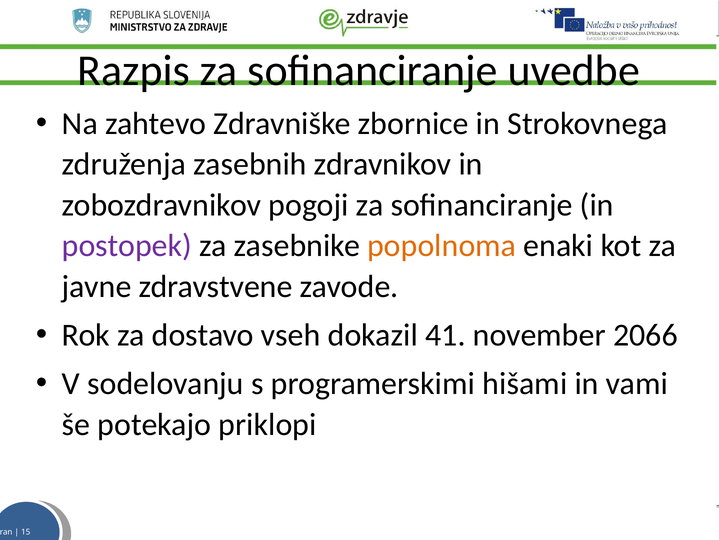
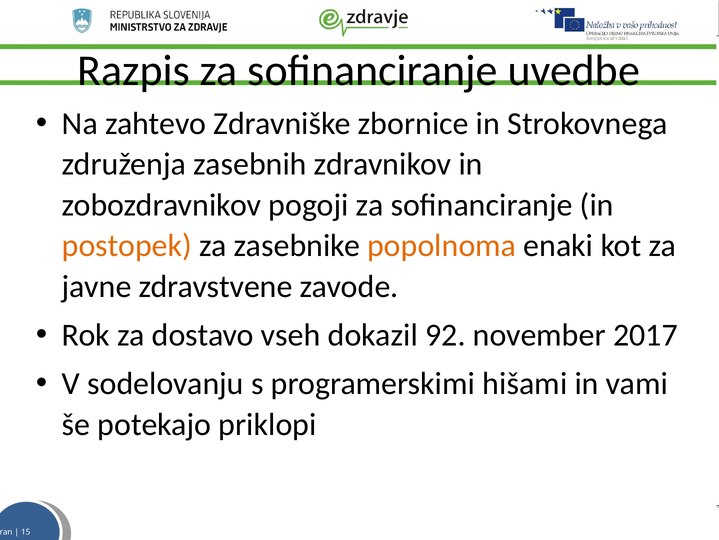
postopek colour: purple -> orange (127, 245)
41: 41 -> 92 (445, 335)
2066: 2066 -> 2017 (645, 335)
